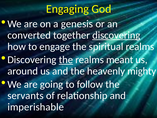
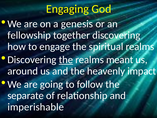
converted: converted -> fellowship (29, 35)
discovering underline: present -> none (116, 35)
mighty: mighty -> impact (142, 71)
servants: servants -> separate (26, 95)
